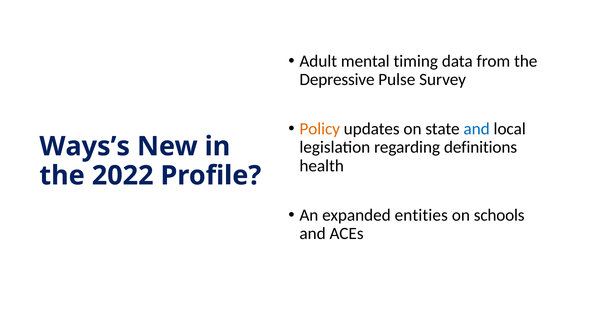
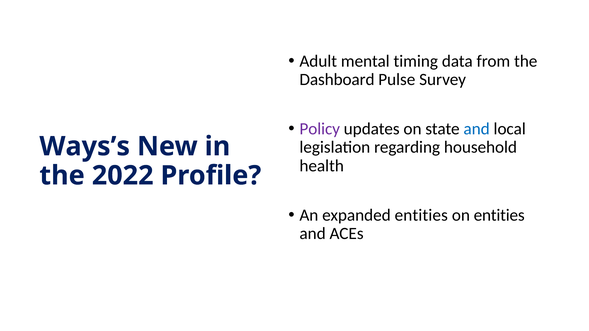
Depressive: Depressive -> Dashboard (337, 80)
Policy colour: orange -> purple (320, 129)
definitions: definitions -> household (480, 147)
on schools: schools -> entities (499, 215)
